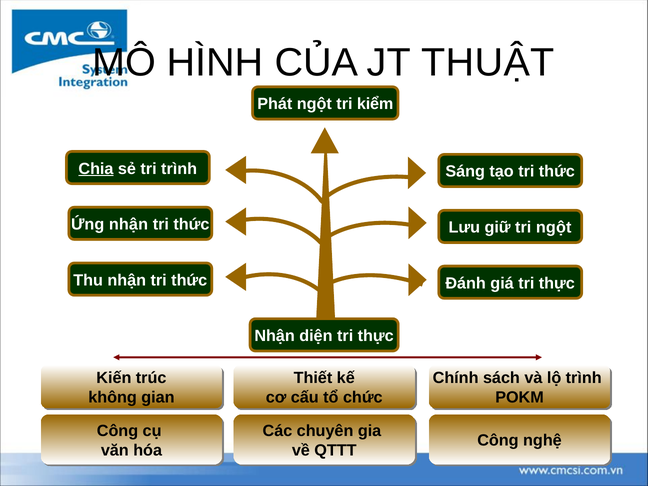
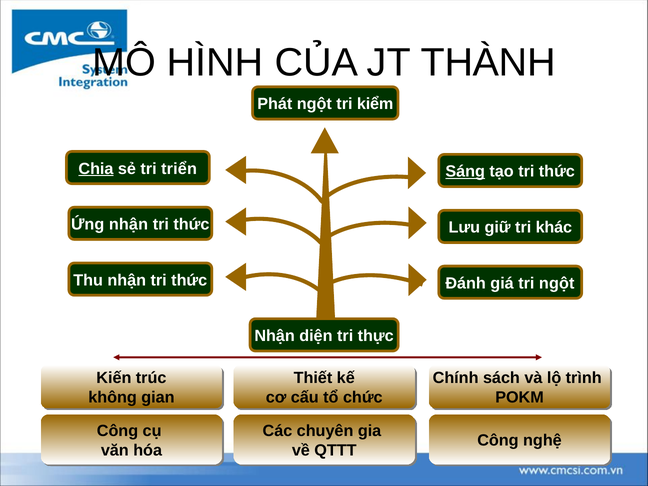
THUẬT: THUẬT -> THÀNH (488, 63)
tri trình: trình -> triển (179, 169)
Sáng underline: none -> present (465, 172)
tri ngột: ngột -> khác (554, 228)
giá tri thực: thực -> ngột (557, 283)
